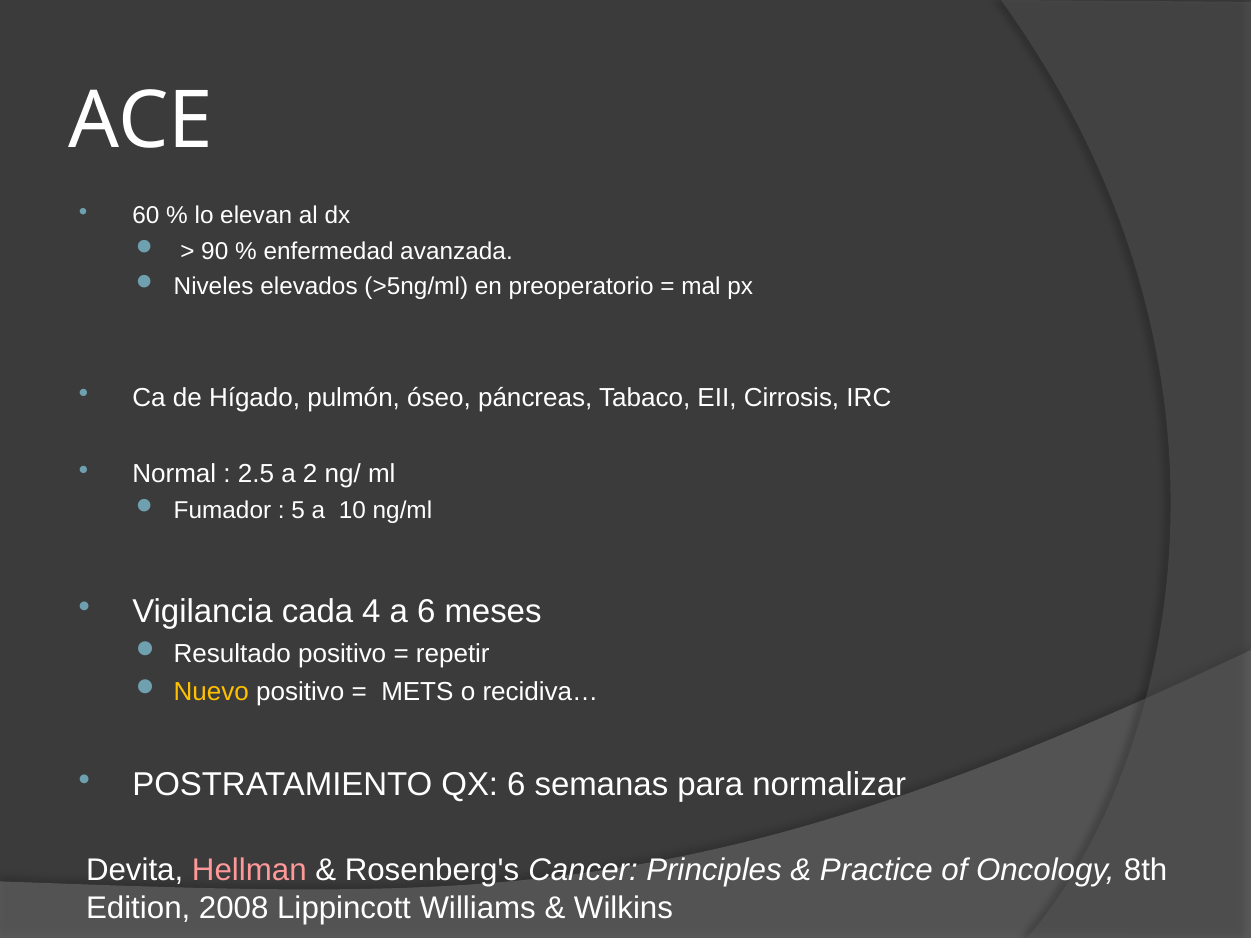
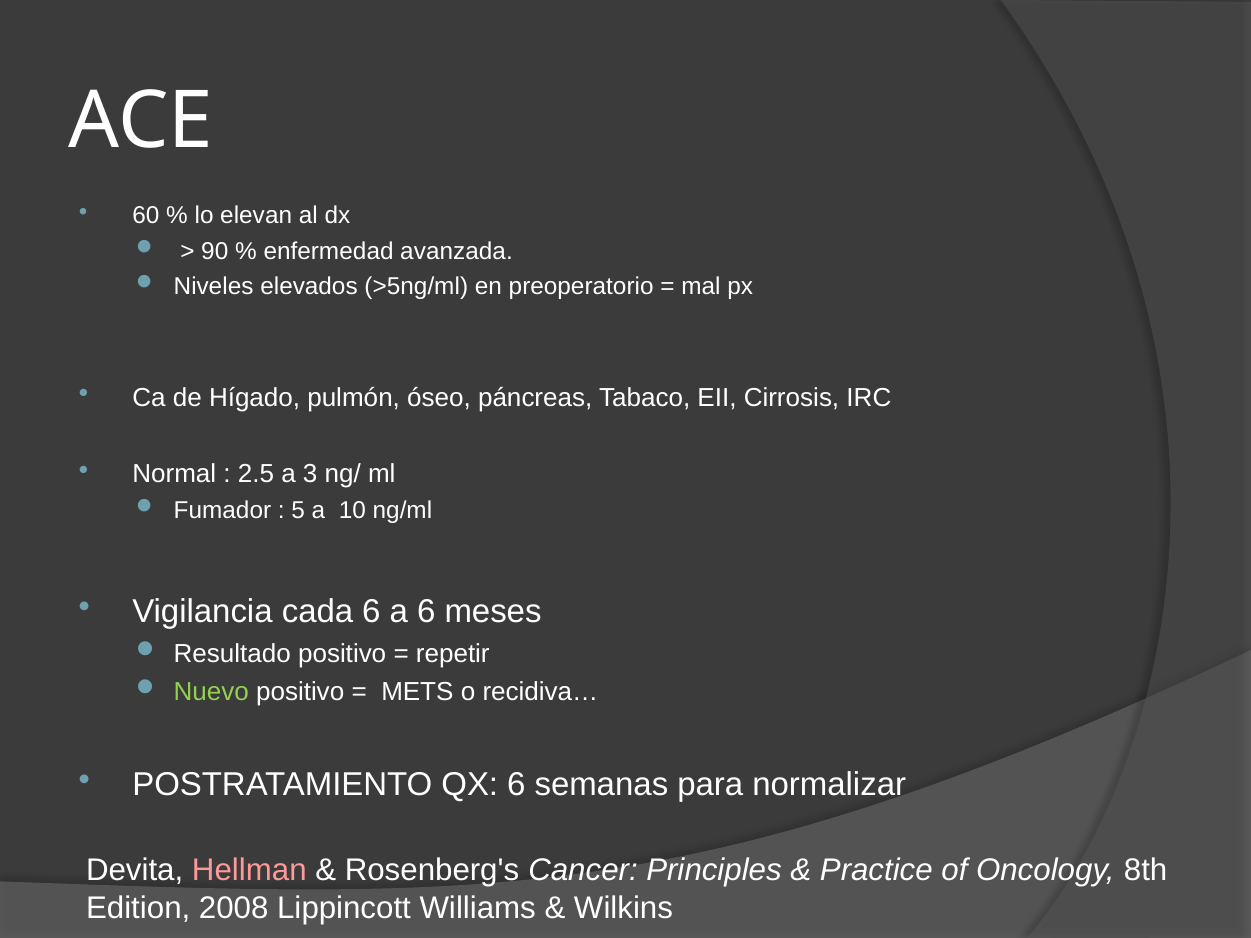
2: 2 -> 3 (310, 474)
cada 4: 4 -> 6 (371, 612)
Nuevo colour: yellow -> light green (211, 692)
